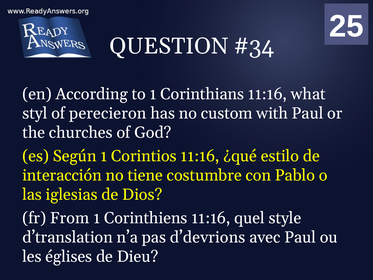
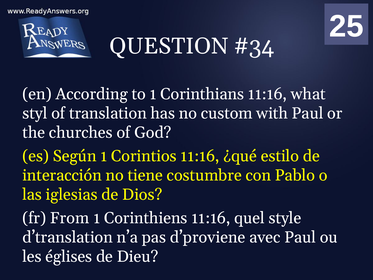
perecieron: perecieron -> translation (108, 113)
d’devrions: d’devrions -> d’proviene (208, 237)
